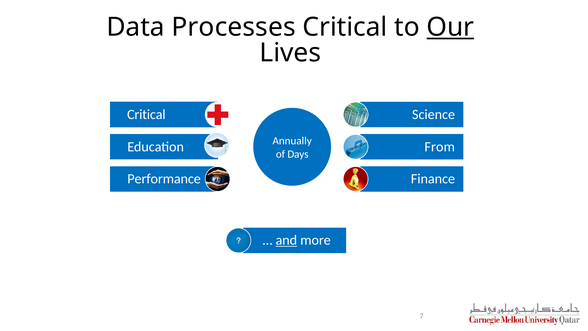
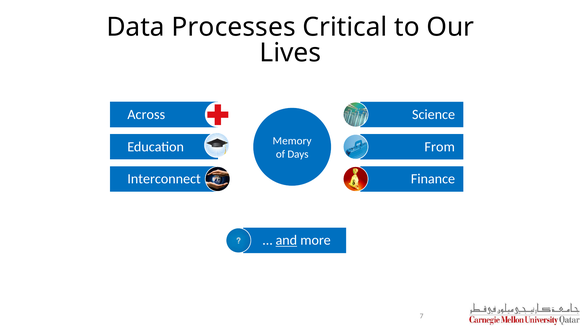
Our underline: present -> none (450, 27)
Critical: Critical -> Across (146, 114)
Annually: Annually -> Memory (292, 141)
Performance: Performance -> Interconnect (164, 179)
